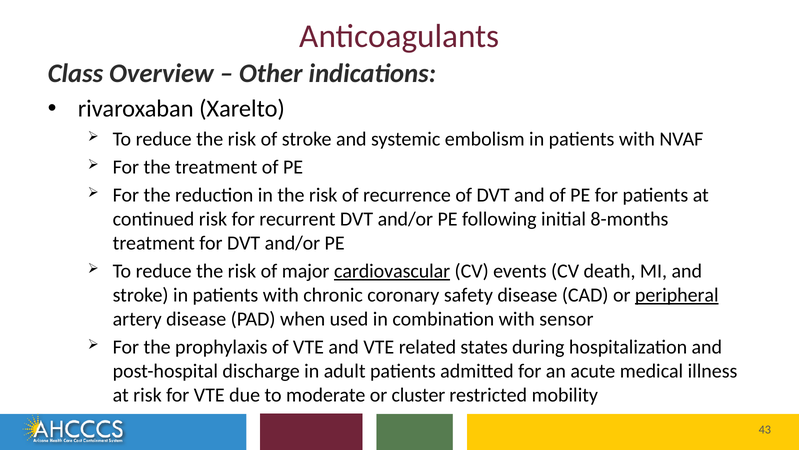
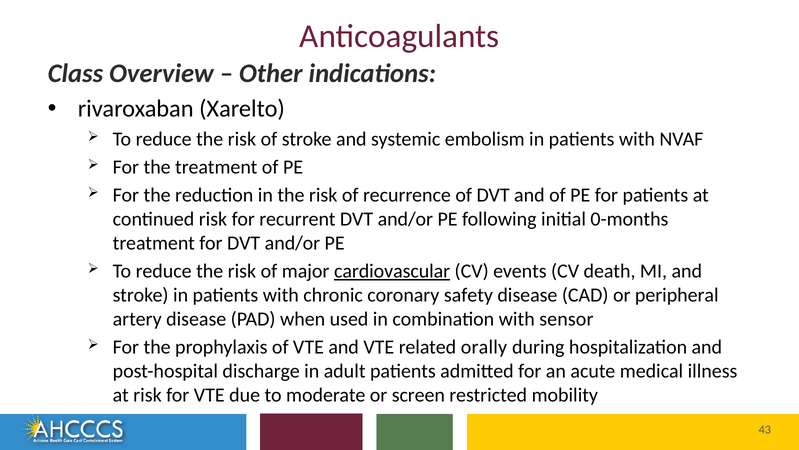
8-months: 8-months -> 0-months (629, 219)
peripheral underline: present -> none (677, 295)
states: states -> orally (484, 347)
cluster: cluster -> screen (418, 395)
